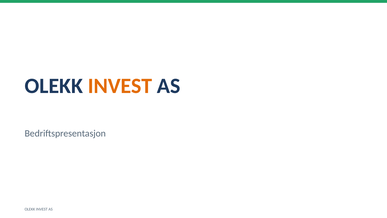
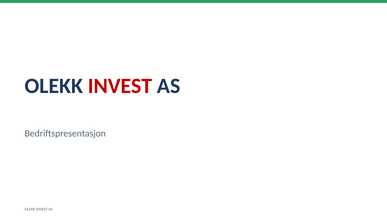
INVEST colour: orange -> red (120, 86)
